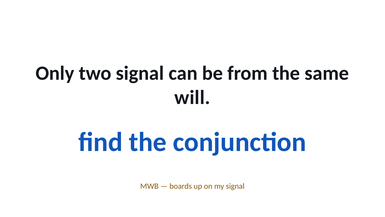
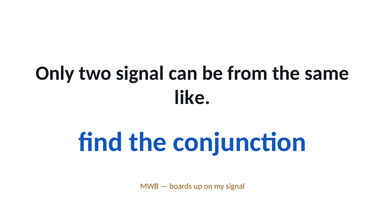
will: will -> like (192, 97)
